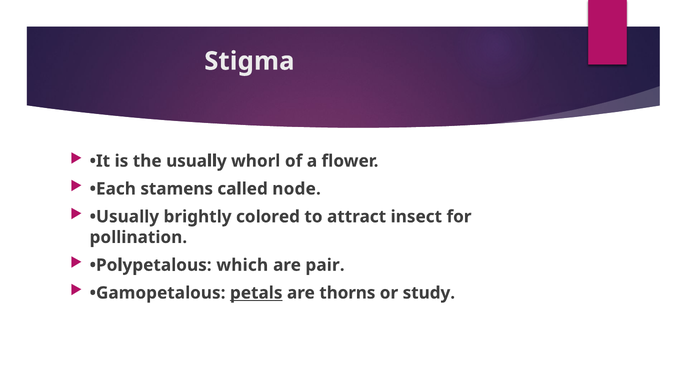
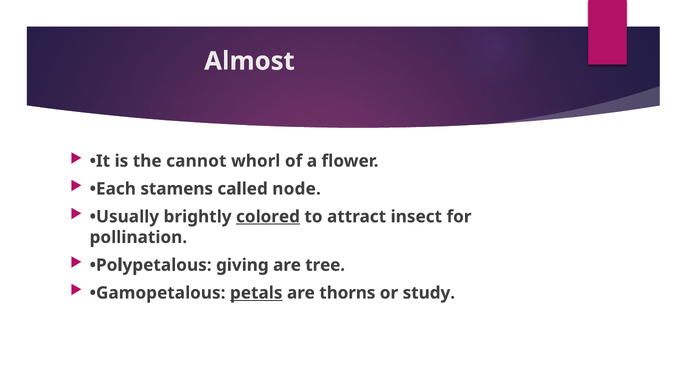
Stigma: Stigma -> Almost (249, 61)
the usually: usually -> cannot (196, 161)
colored underline: none -> present (268, 216)
which: which -> giving (242, 265)
pair: pair -> tree (325, 265)
